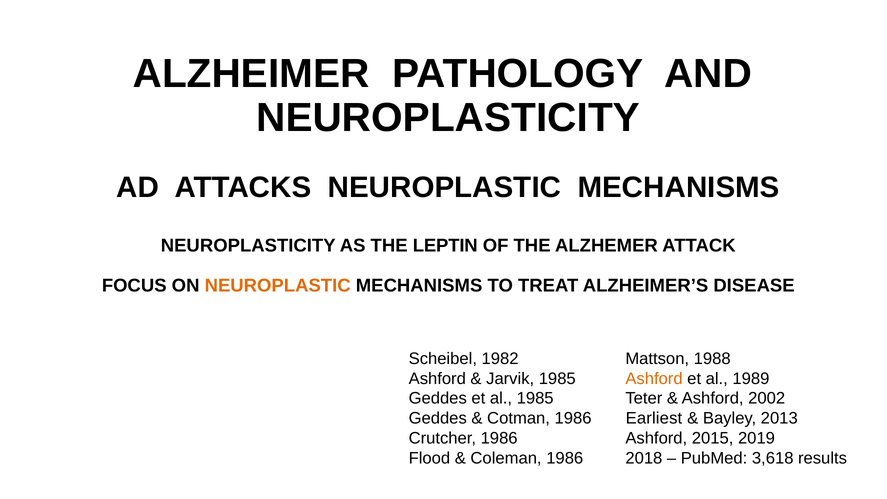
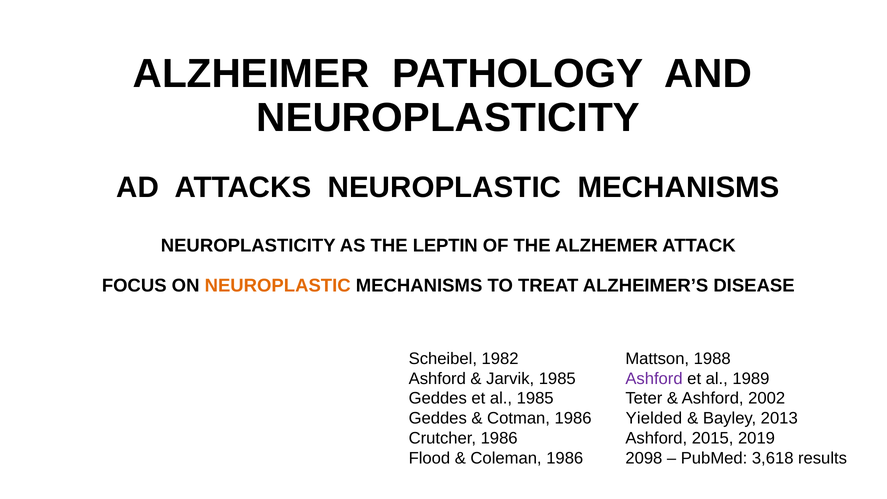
Ashford colour: orange -> purple (654, 378)
Earliest: Earliest -> Yielded (654, 418)
2018: 2018 -> 2098 (644, 458)
